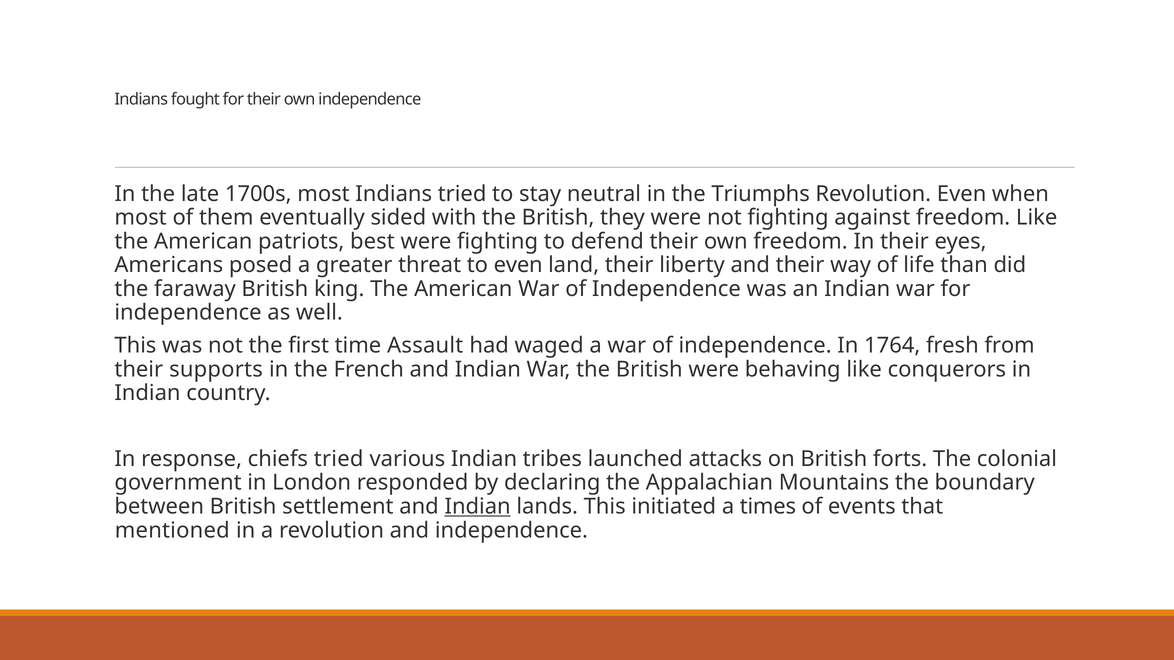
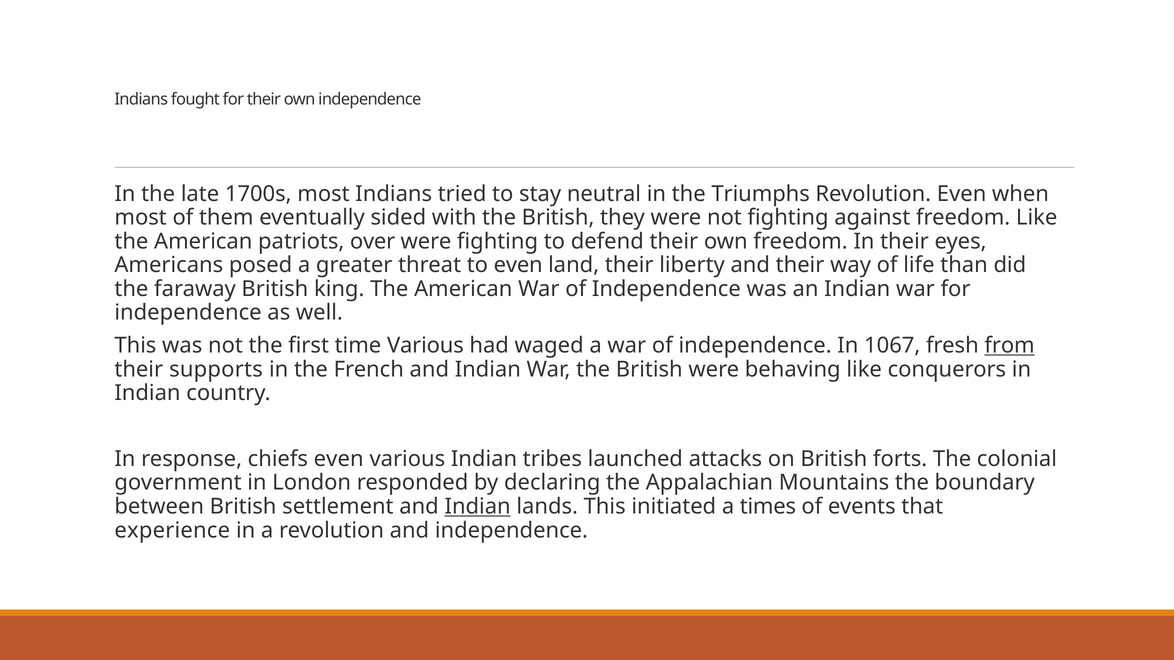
best: best -> over (373, 241)
time Assault: Assault -> Various (425, 346)
1764: 1764 -> 1067 (892, 346)
from underline: none -> present (1010, 346)
chiefs tried: tried -> even (339, 459)
mentioned: mentioned -> experience (172, 531)
